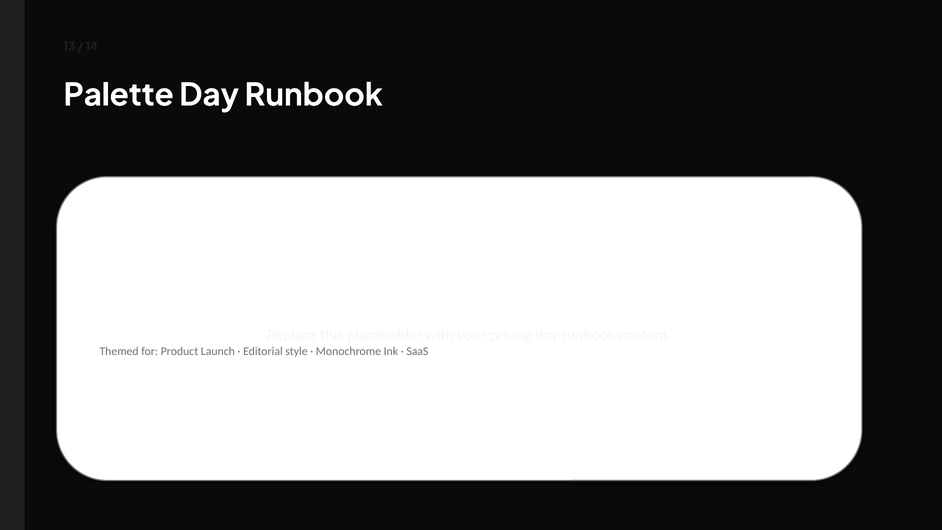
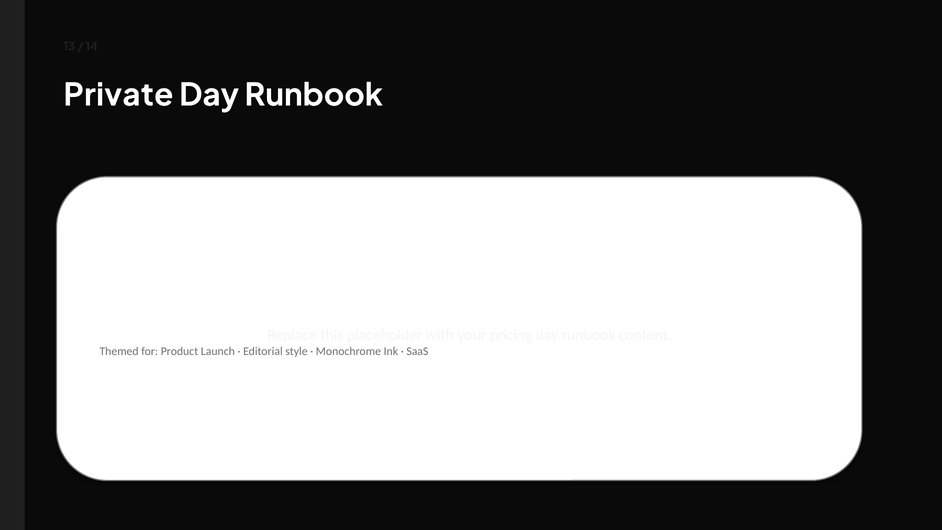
Palette: Palette -> Private (118, 95)
